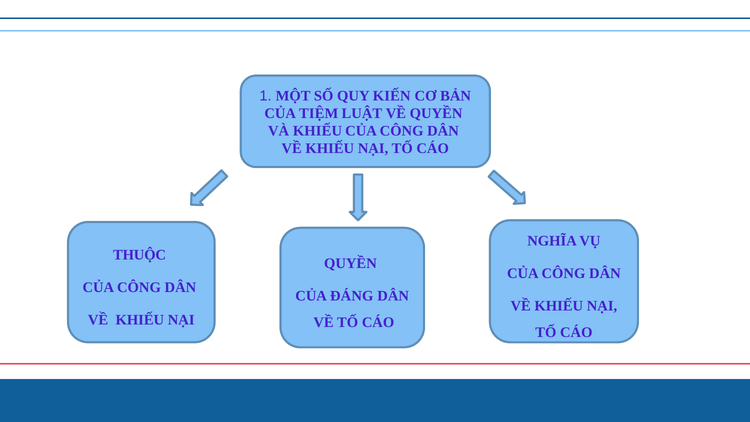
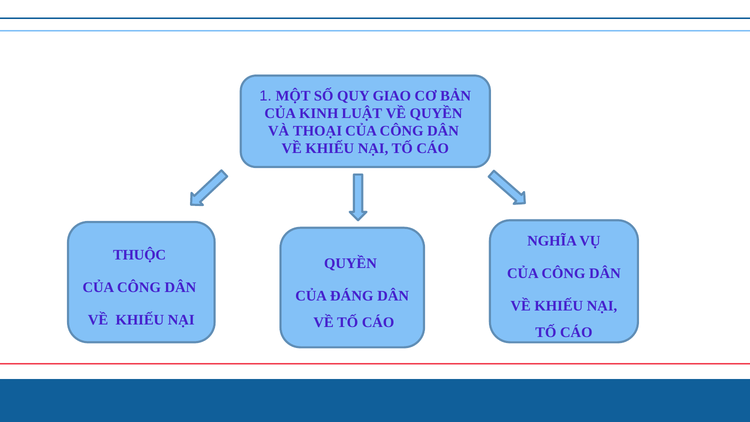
KIẾN: KIẾN -> GIAO (392, 96)
TIỆM: TIỆM -> KINH (319, 114)
VÀ KHIẾU: KHIẾU -> THOẠI (317, 131)
